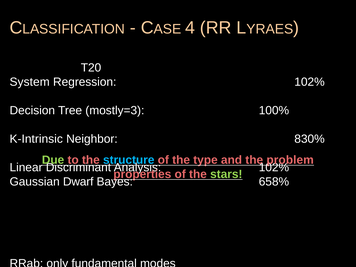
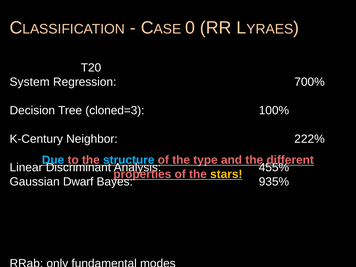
4: 4 -> 0 (190, 28)
Regression 102%: 102% -> 700% (310, 82)
mostly=3: mostly=3 -> cloned=3 (115, 110)
K-Intrinsic: K-Intrinsic -> K-Century (36, 139)
830%: 830% -> 222% (310, 139)
Due colour: light green -> light blue (53, 160)
problem: problem -> different (290, 160)
102%: 102% -> 455% (274, 167)
stars colour: light green -> yellow (226, 174)
658%: 658% -> 935% (274, 182)
